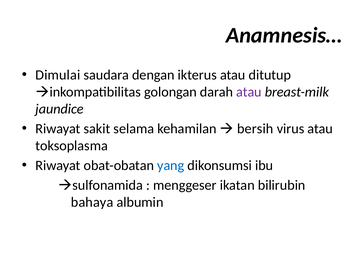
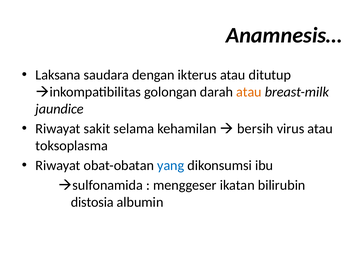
Dimulai: Dimulai -> Laksana (58, 75)
atau colour: purple -> orange (249, 92)
bahaya: bahaya -> distosia (92, 202)
